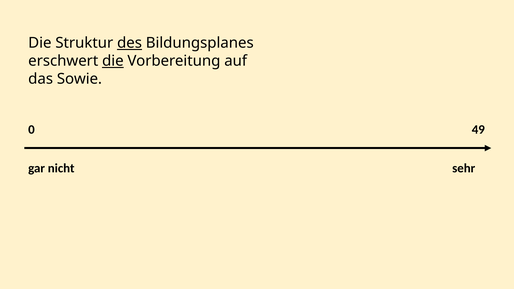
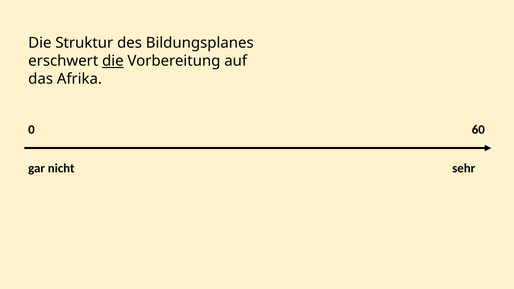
des underline: present -> none (130, 43)
Sowie: Sowie -> Afrika (79, 79)
49: 49 -> 60 (478, 130)
